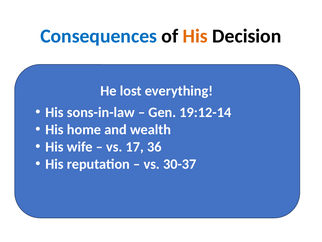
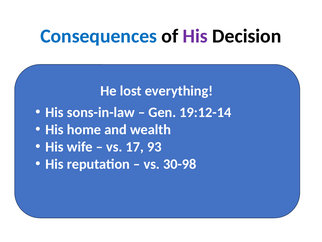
His colour: orange -> purple (195, 36)
36: 36 -> 93 (154, 147)
30-37: 30-37 -> 30-98 (180, 164)
